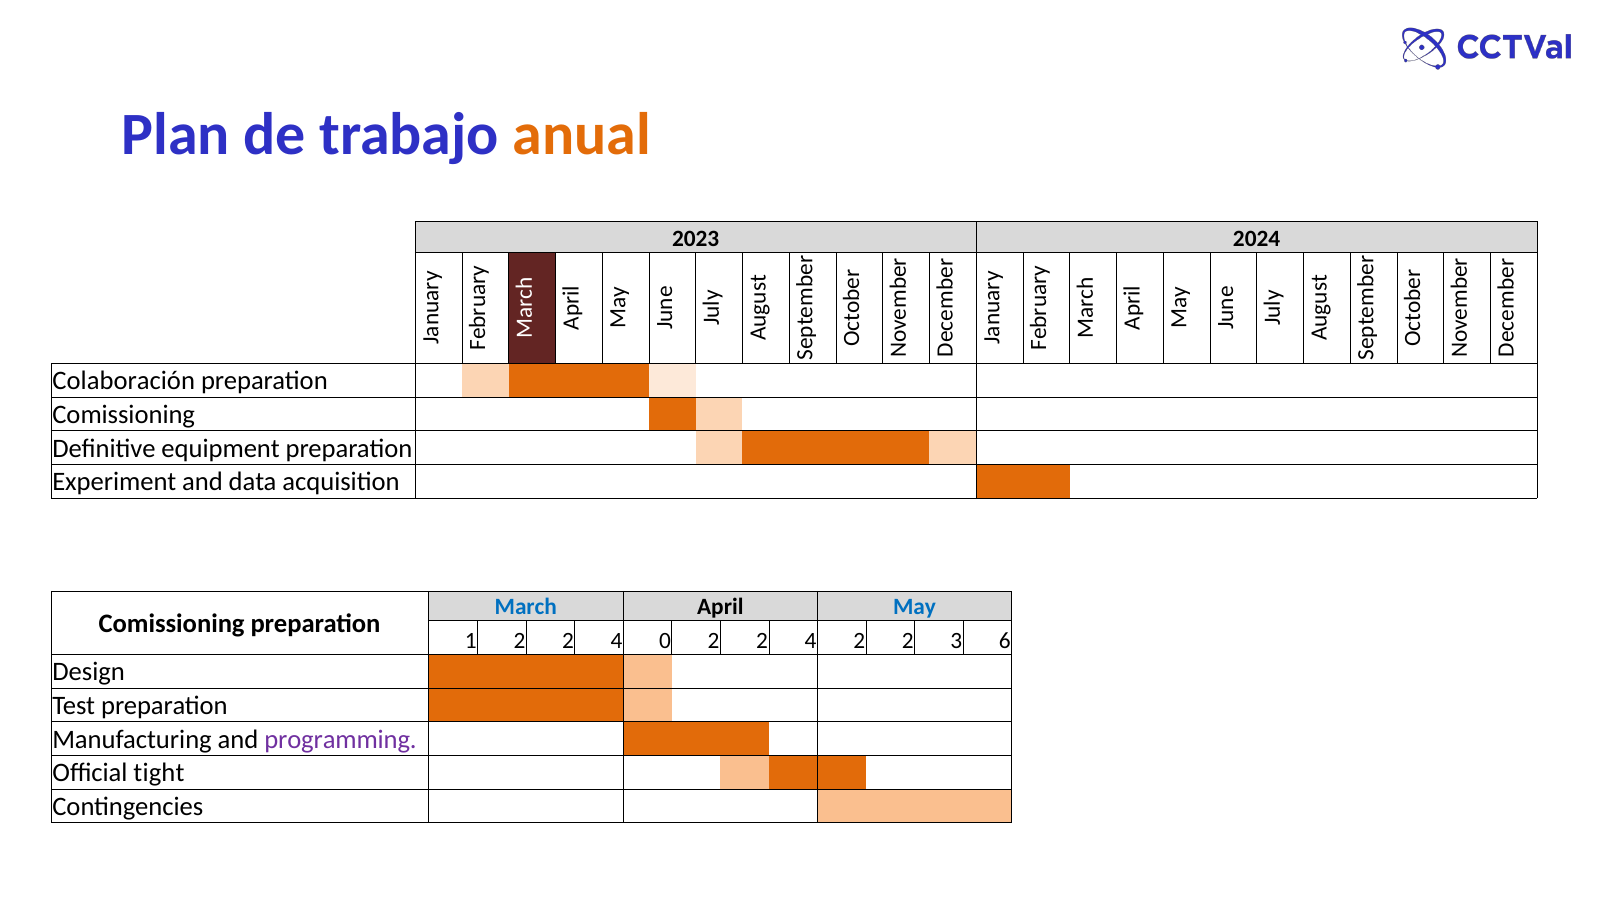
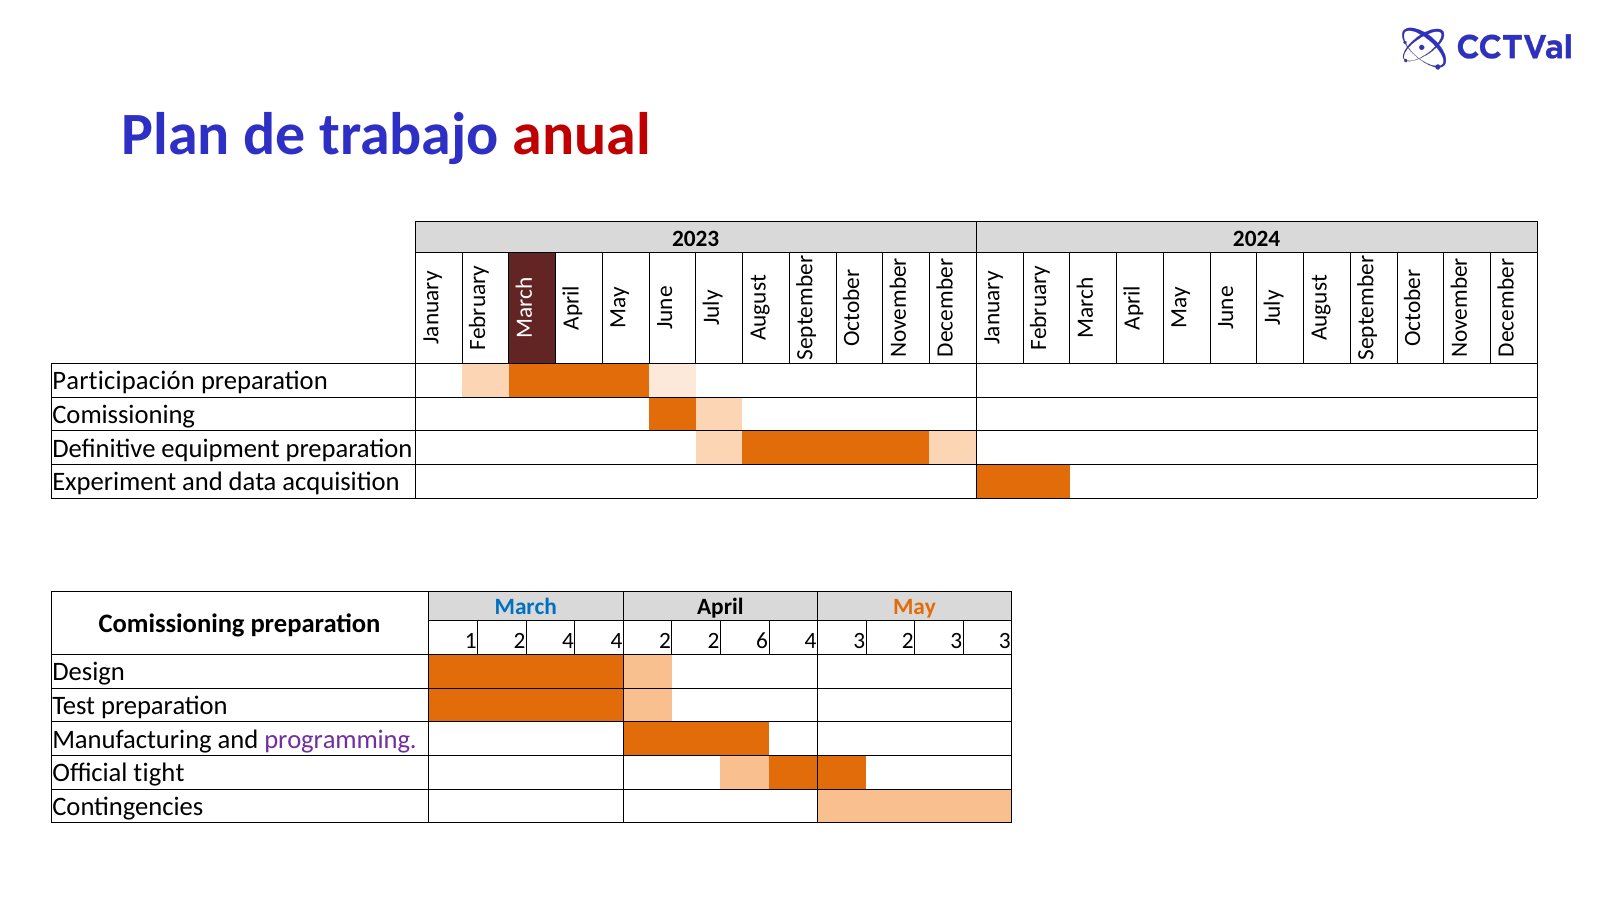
anual colour: orange -> red (582, 134)
Colaboración: Colaboración -> Participación (124, 381)
May colour: blue -> orange (915, 606)
1 2 2: 2 -> 4 (568, 640)
4 0: 0 -> 2 (665, 640)
2: 2 -> 6 (762, 640)
4 2: 2 -> 3 (859, 640)
3 6: 6 -> 3 (1005, 640)
